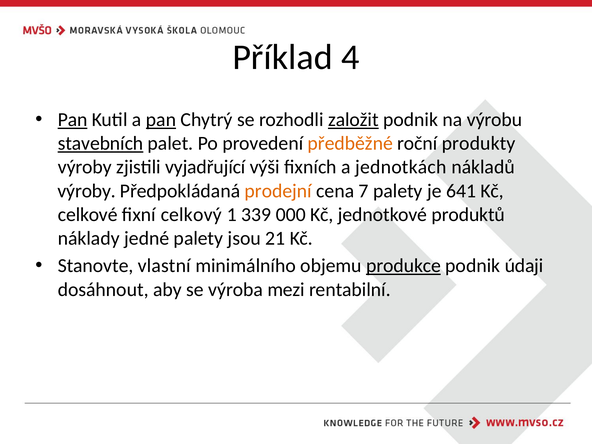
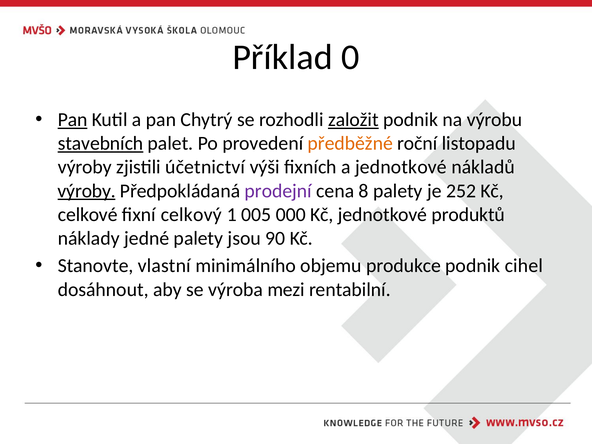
4: 4 -> 0 (350, 57)
pan underline: present -> none (161, 120)
produkty: produkty -> listopadu (479, 143)
vyjadřující: vyjadřující -> účetnictví (205, 167)
a jednotkách: jednotkách -> jednotkové (401, 167)
výroby underline: none -> present (87, 191)
prodejní colour: orange -> purple (278, 191)
7: 7 -> 8 (364, 191)
641: 641 -> 252 (461, 191)
339: 339 -> 005 (256, 215)
21: 21 -> 90 (275, 238)
produkce underline: present -> none (404, 266)
údaji: údaji -> cihel (524, 266)
